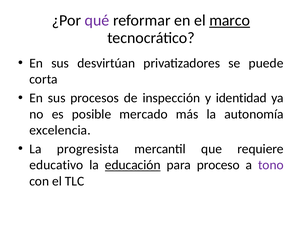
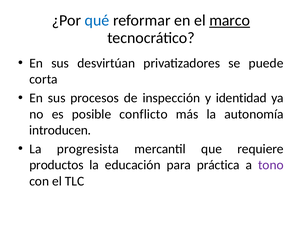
qué colour: purple -> blue (97, 21)
mercado: mercado -> conflicto (144, 114)
excelencia: excelencia -> introducen (60, 130)
educativo: educativo -> productos (56, 165)
educación underline: present -> none (133, 165)
proceso: proceso -> práctica (218, 165)
